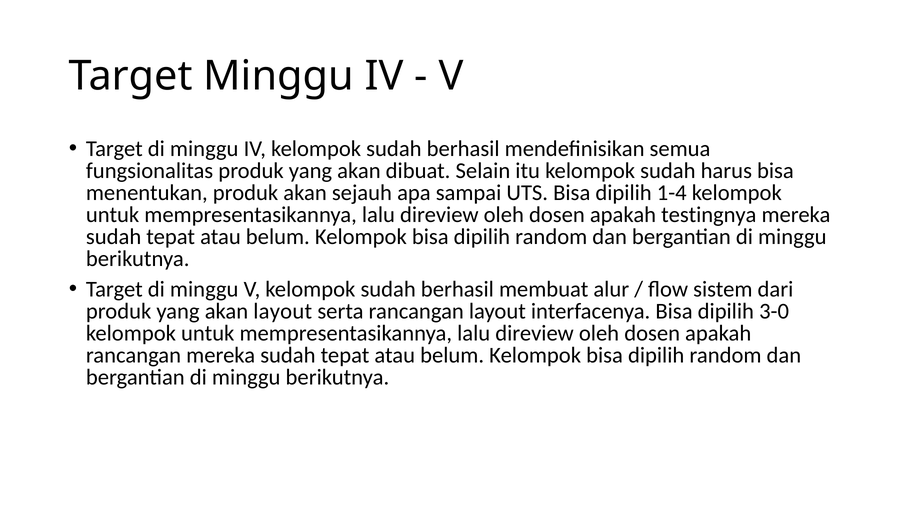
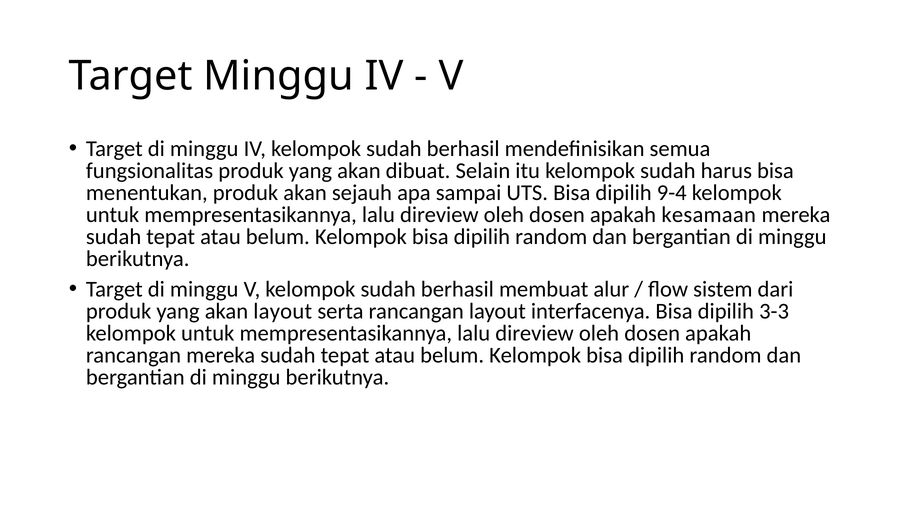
1-4: 1-4 -> 9-4 (672, 193)
testingnya: testingnya -> kesamaan (709, 215)
3-0: 3-0 -> 3-3 (774, 311)
